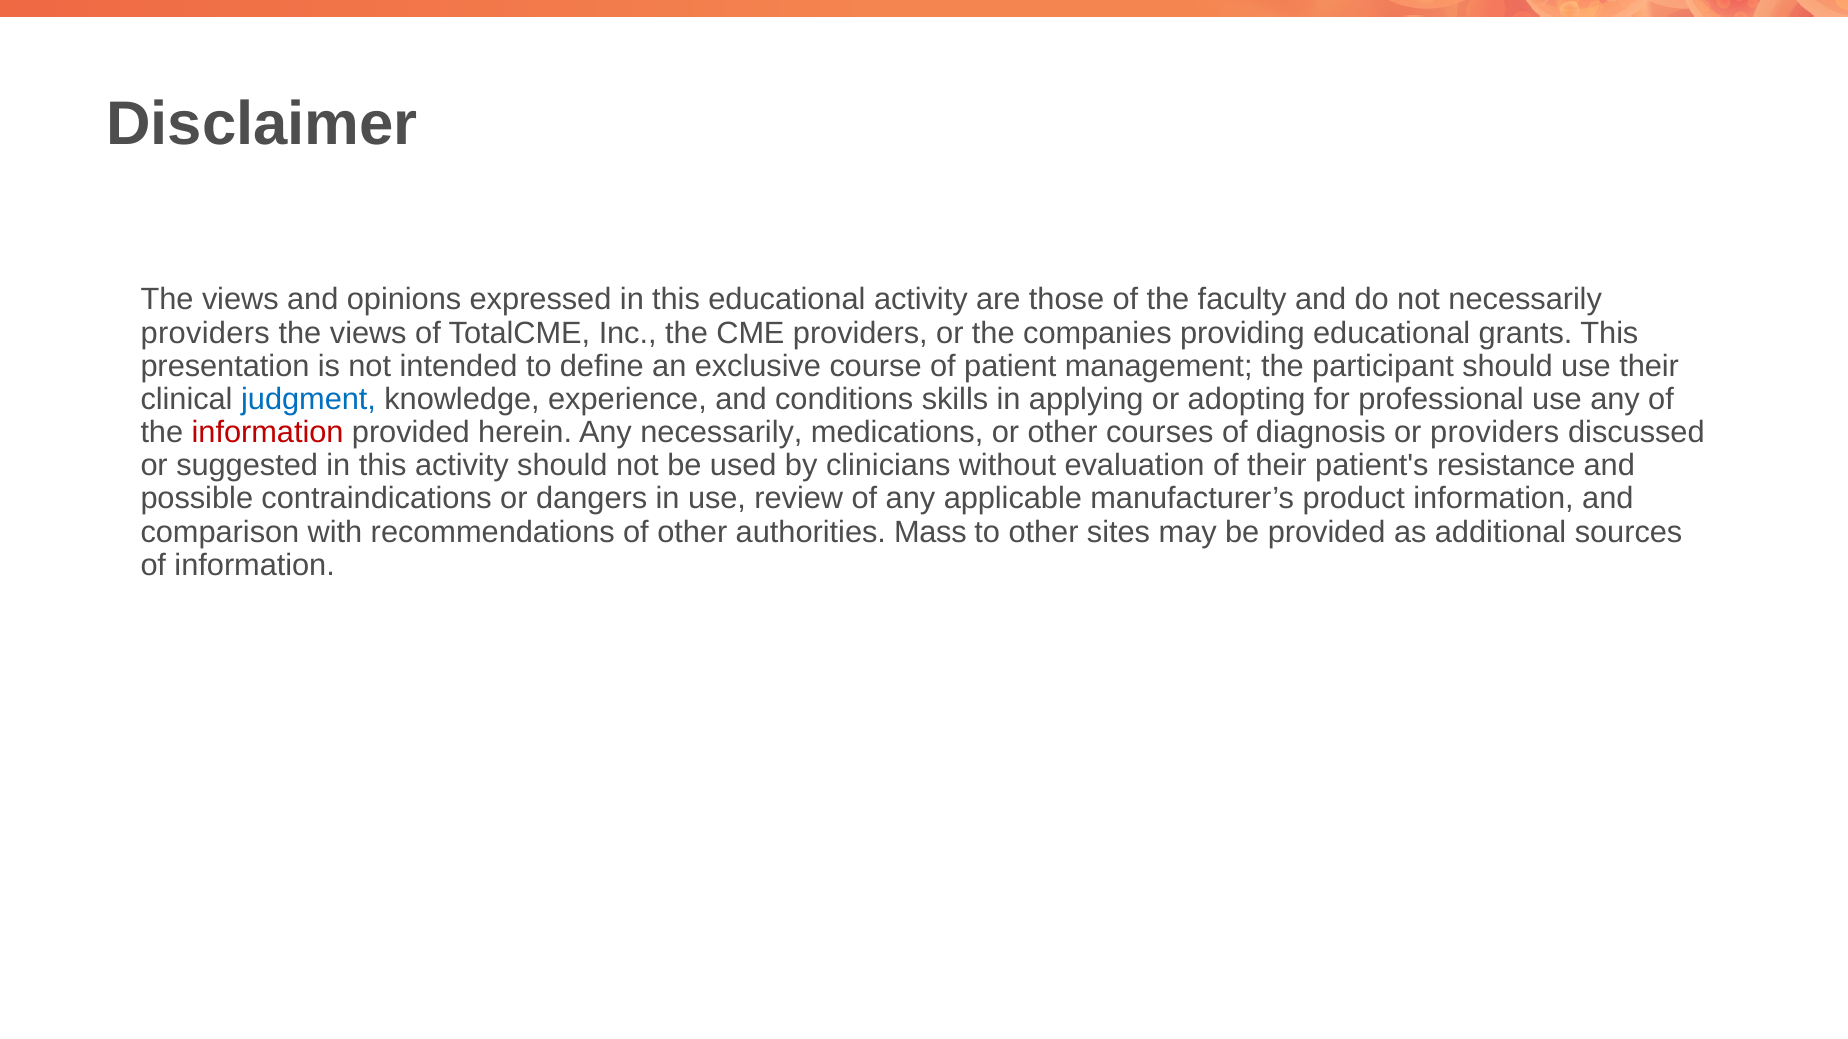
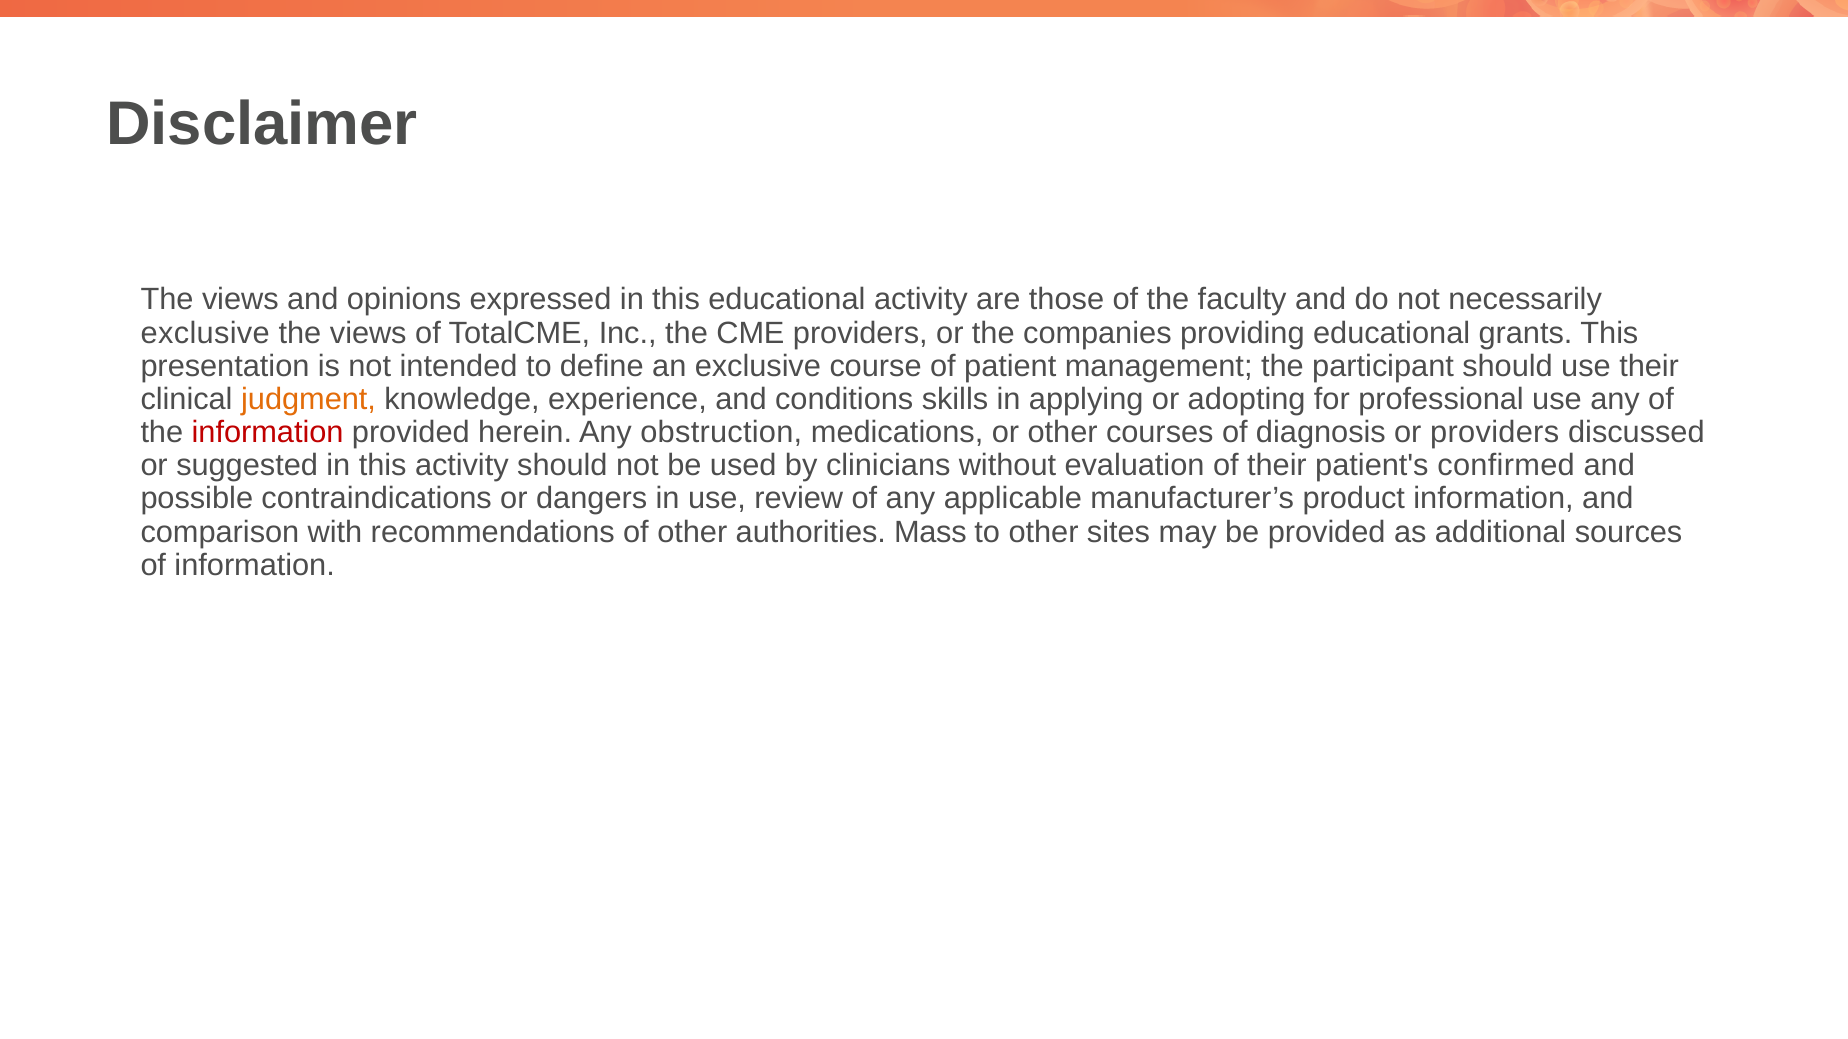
providers: providers -> exclusive (205, 333)
judgment colour: blue -> orange (309, 399)
Any necessarily: necessarily -> obstruction (721, 433)
resistance: resistance -> confirmed (1506, 466)
